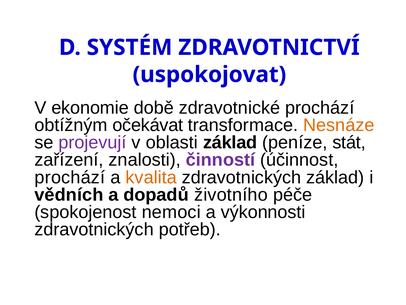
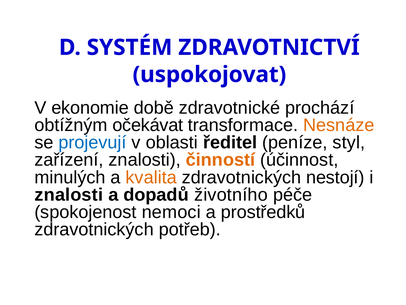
projevují colour: purple -> blue (93, 142)
oblasti základ: základ -> ředitel (230, 142)
stát: stát -> styl (349, 142)
činností colour: purple -> orange (221, 160)
prochází: prochází -> minulých (70, 177)
zdravotnických základ: základ -> nestojí (335, 177)
vědních: vědních -> znalosti (69, 194)
výkonnosti: výkonnosti -> prostředků (263, 212)
